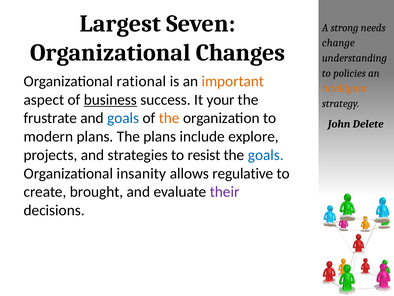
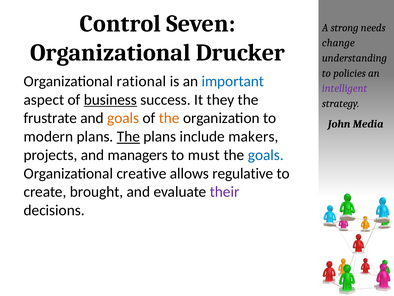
Largest: Largest -> Control (120, 24)
Changes: Changes -> Drucker (240, 53)
important colour: orange -> blue (233, 81)
intelligent colour: orange -> purple (345, 88)
your: your -> they (220, 100)
goals colour: blue -> orange (123, 118)
Delete: Delete -> Media (368, 124)
The underline: none -> present (128, 136)
explore: explore -> makers (253, 136)
strategies: strategies -> managers (138, 155)
resist: resist -> must (204, 155)
insanity: insanity -> creative (141, 173)
